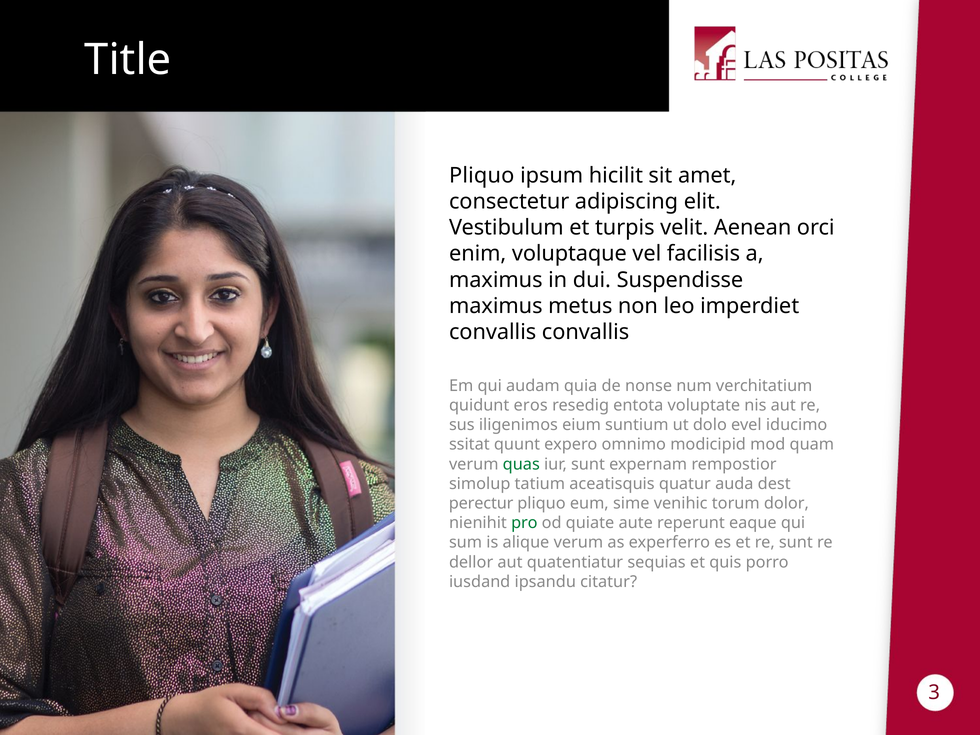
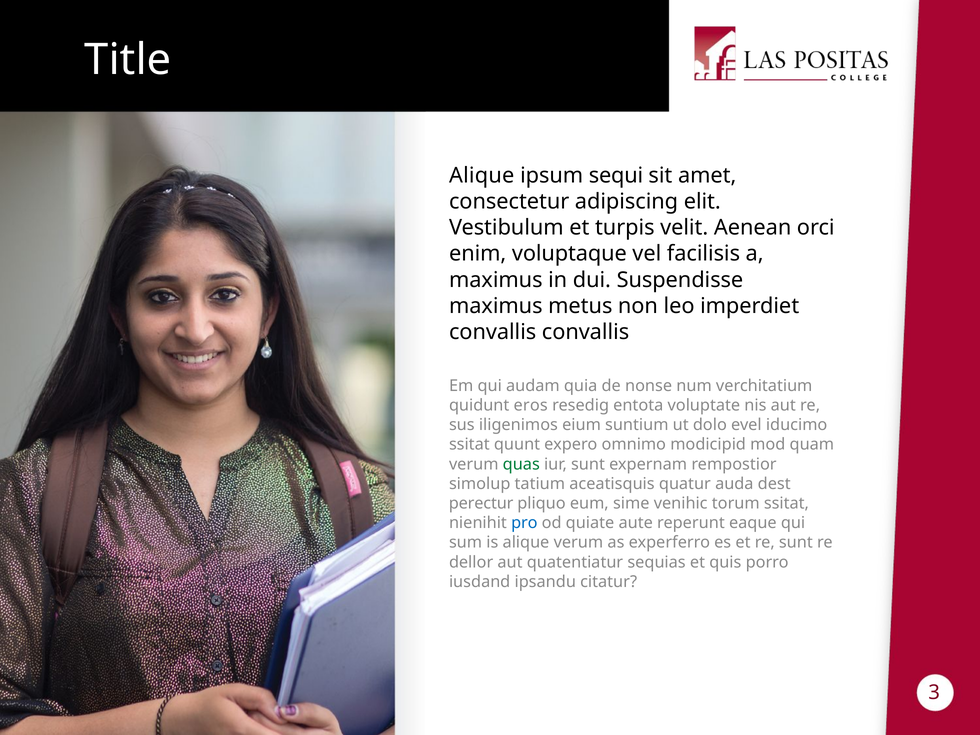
Pliquo: Pliquo -> Alique (482, 175)
hicilit: hicilit -> sequi (616, 175)
torum dolor: dolor -> ssitat (786, 503)
pro colour: green -> blue (524, 523)
